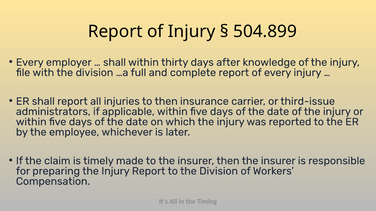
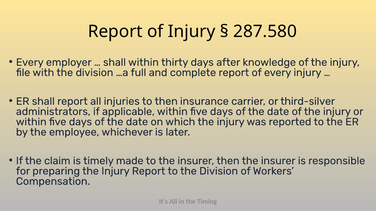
504.899: 504.899 -> 287.580 (265, 32)
third-issue: third-issue -> third-silver (308, 101)
